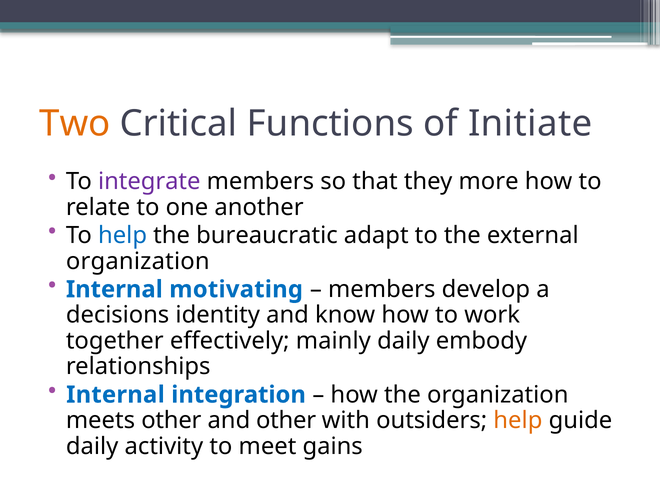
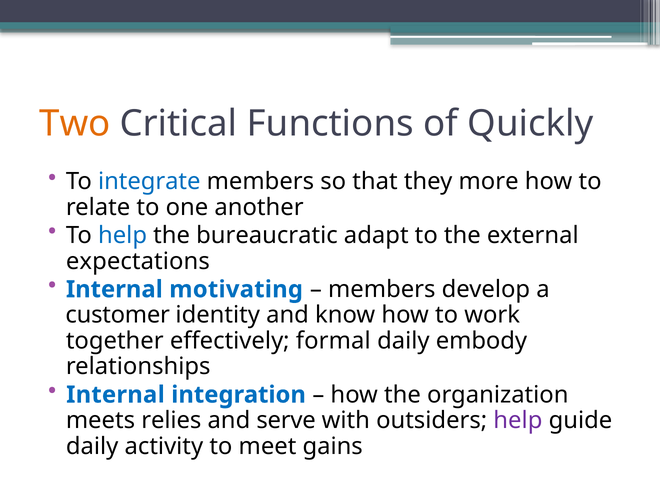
Initiate: Initiate -> Quickly (530, 124)
integrate colour: purple -> blue (149, 182)
organization: organization -> expectations (138, 261)
decisions: decisions -> customer (118, 315)
mainly: mainly -> formal (333, 341)
meets other: other -> relies (171, 420)
and other: other -> serve (286, 420)
help colour: orange -> purple (518, 420)
